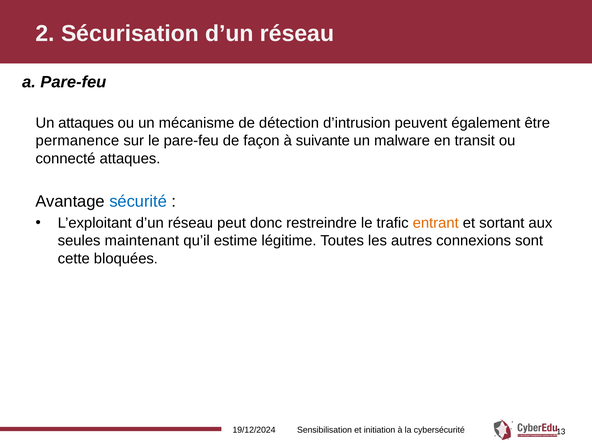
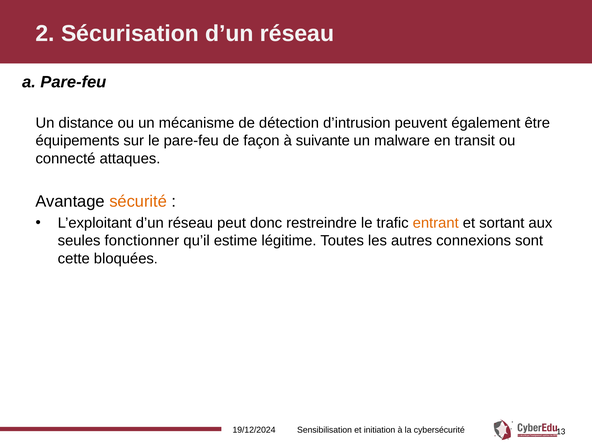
Un attaques: attaques -> distance (86, 123)
permanence: permanence -> équipements (77, 141)
sécurité colour: blue -> orange (138, 201)
maintenant: maintenant -> fonctionner (142, 241)
